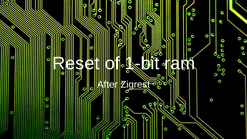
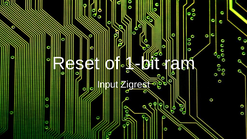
After: After -> Input (108, 85)
